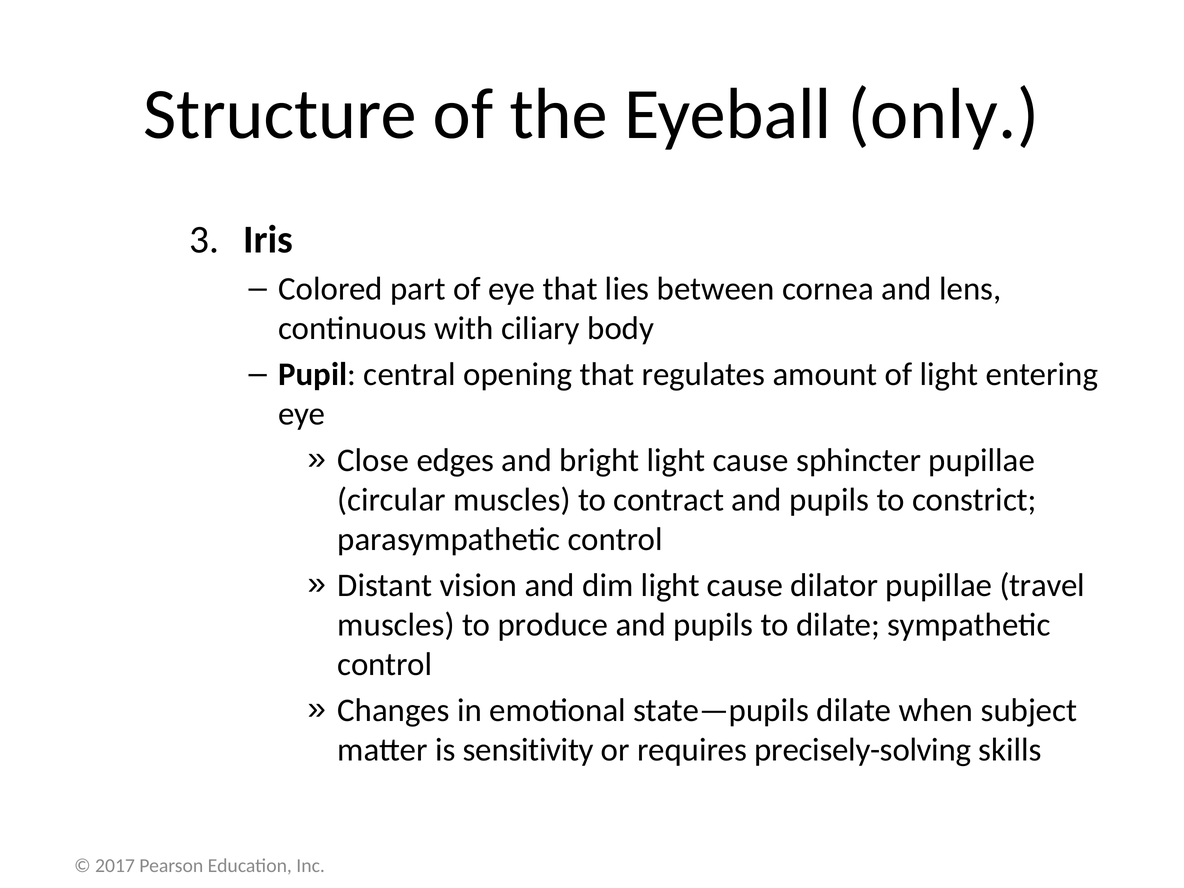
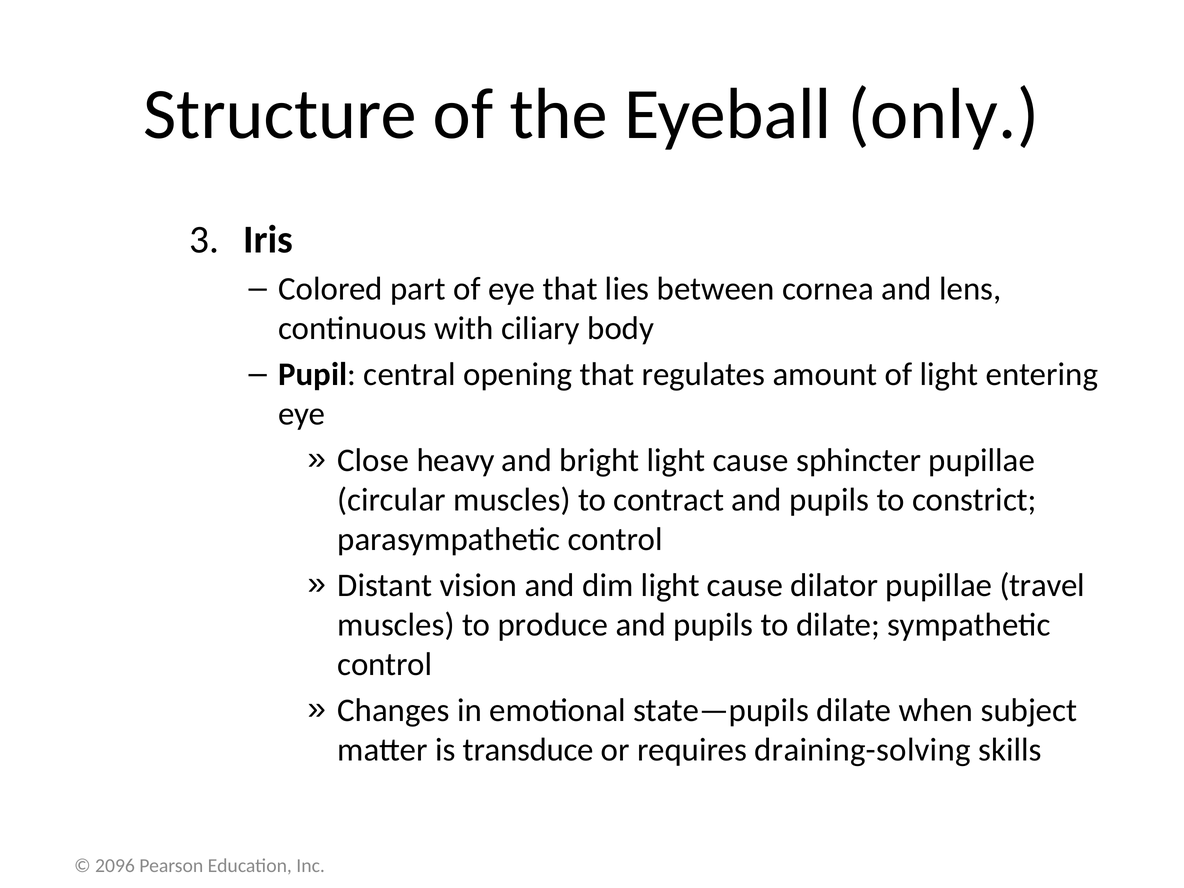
edges: edges -> heavy (455, 460)
sensitivity: sensitivity -> transduce (528, 750)
precisely-solving: precisely-solving -> draining-solving (863, 750)
2017: 2017 -> 2096 (115, 866)
